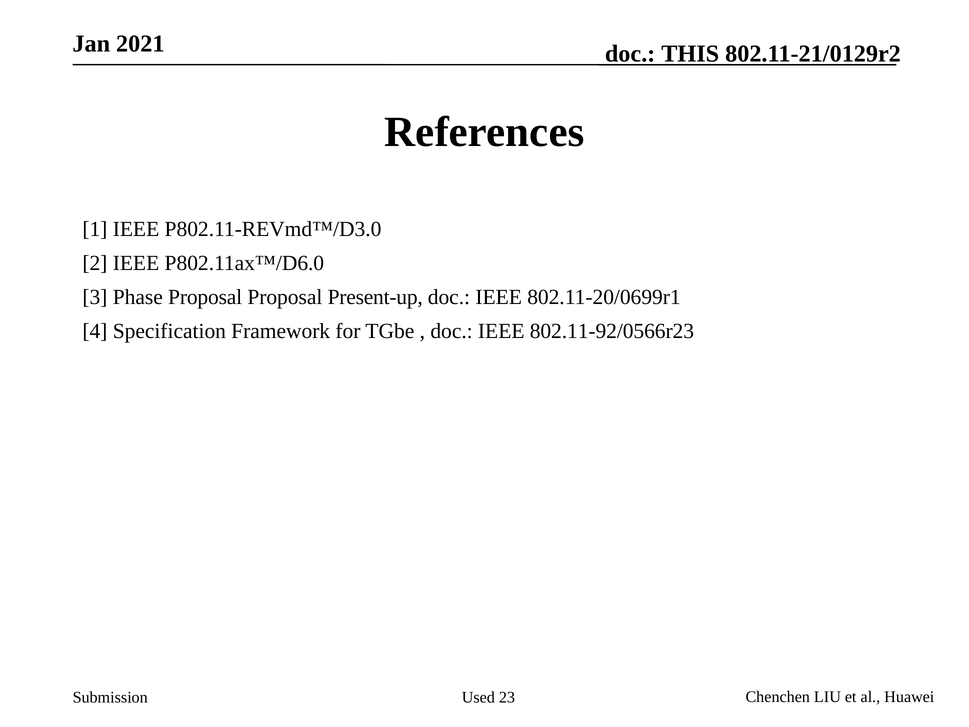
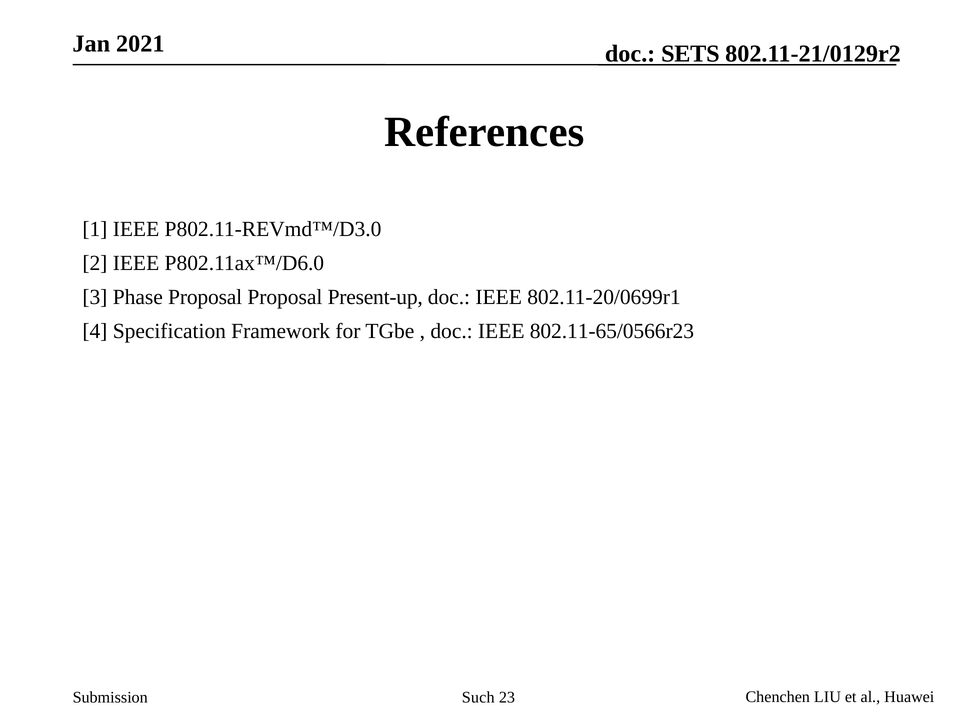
THIS: THIS -> SETS (690, 54)
802.11-92/0566r23: 802.11-92/0566r23 -> 802.11-65/0566r23 (612, 331)
Used: Used -> Such (478, 697)
